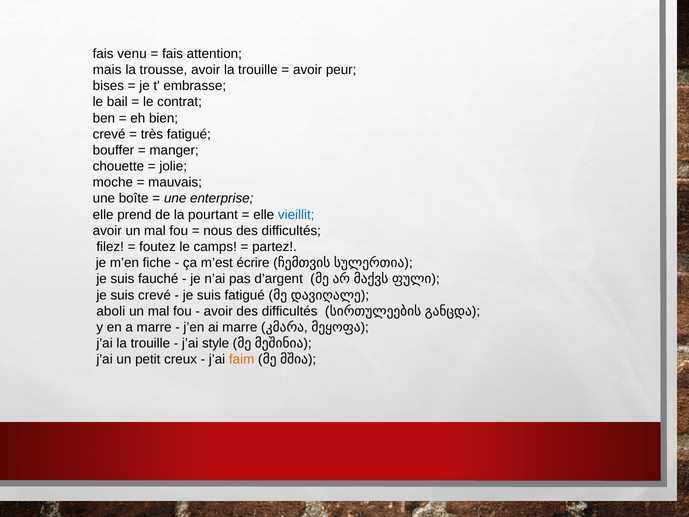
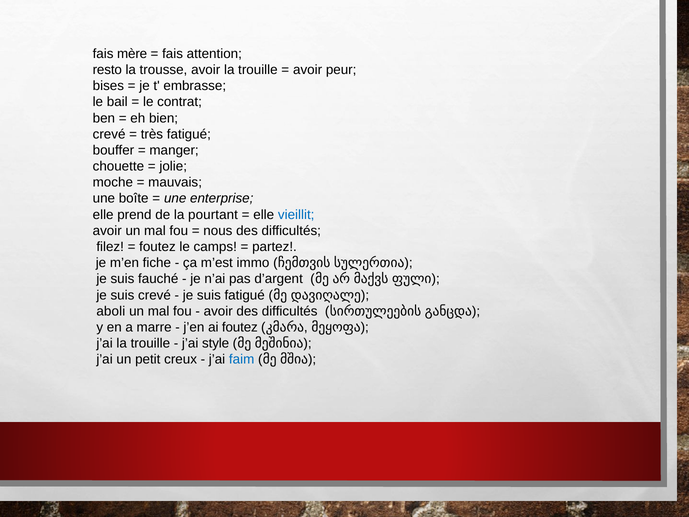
venu: venu -> mère (132, 54)
mais: mais -> resto (107, 70)
écrire: écrire -> immo (253, 263)
ai marre: marre -> foutez (240, 327)
faim colour: orange -> blue (242, 359)
